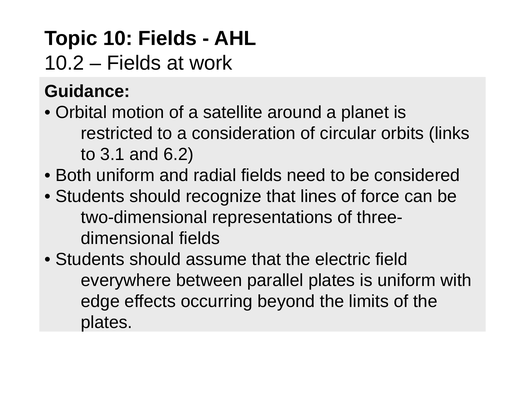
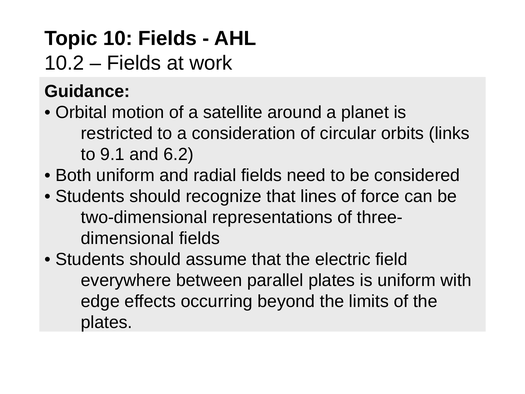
3.1: 3.1 -> 9.1 (112, 154)
